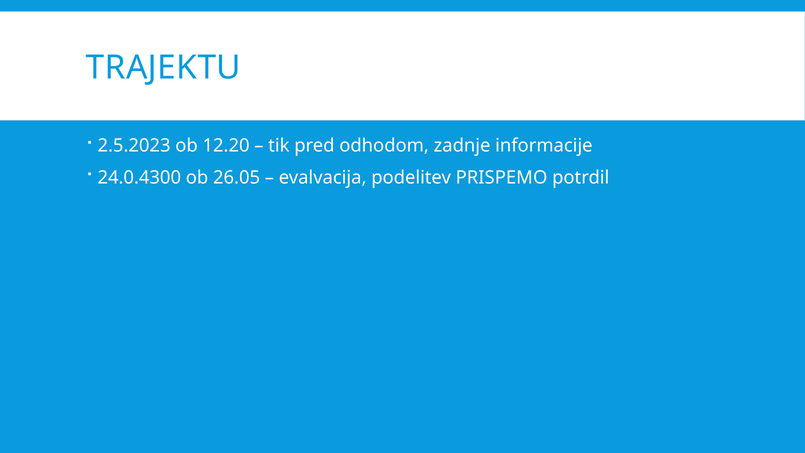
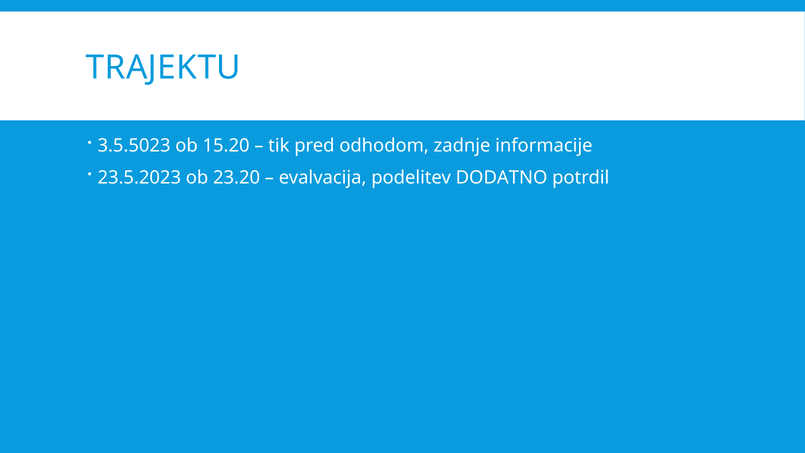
2.5.2023: 2.5.2023 -> 3.5.5023 (134, 146)
12.20: 12.20 -> 15.20 (226, 146)
24.0.4300: 24.0.4300 -> 23.5.2023 (139, 177)
26.05: 26.05 -> 23.20 (237, 177)
PRISPEMO: PRISPEMO -> DODATNO (502, 177)
